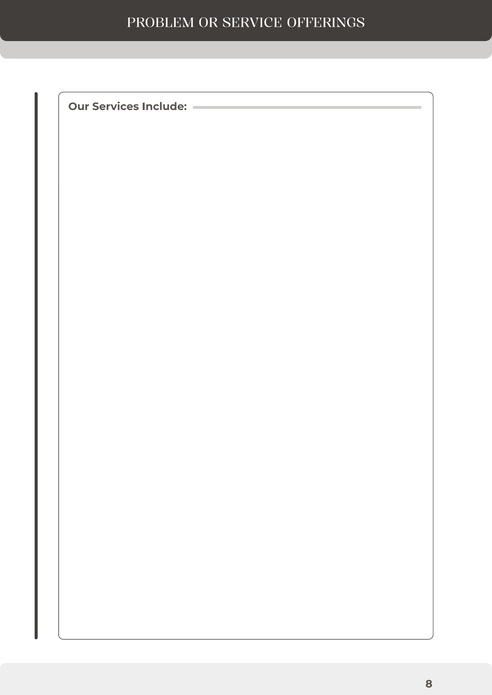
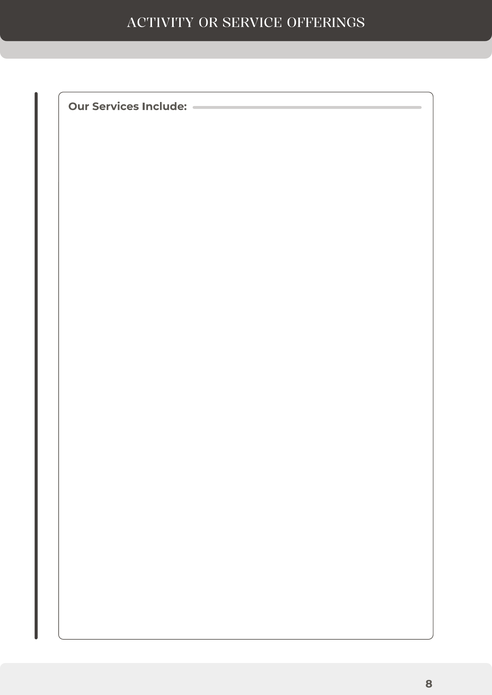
PROBLEM: PROBLEM -> ACTIVITY (160, 23)
